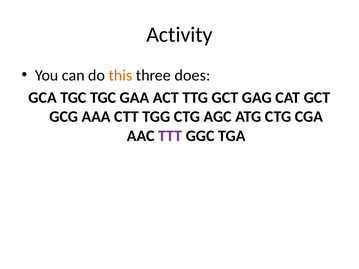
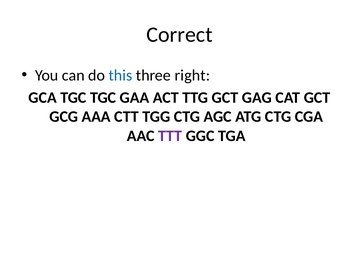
Activity: Activity -> Correct (179, 35)
this colour: orange -> blue (120, 75)
does: does -> right (192, 75)
